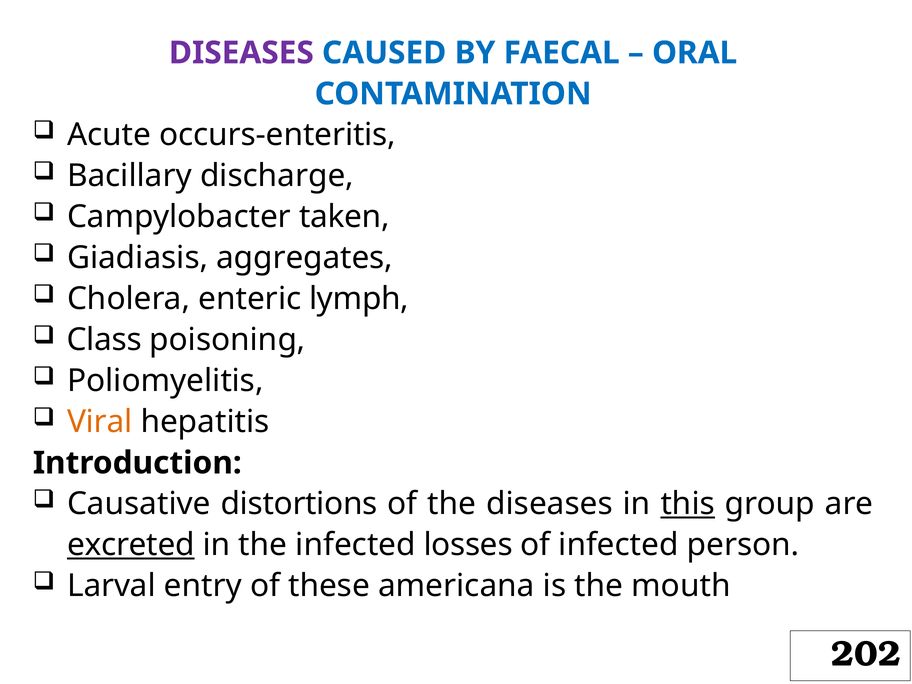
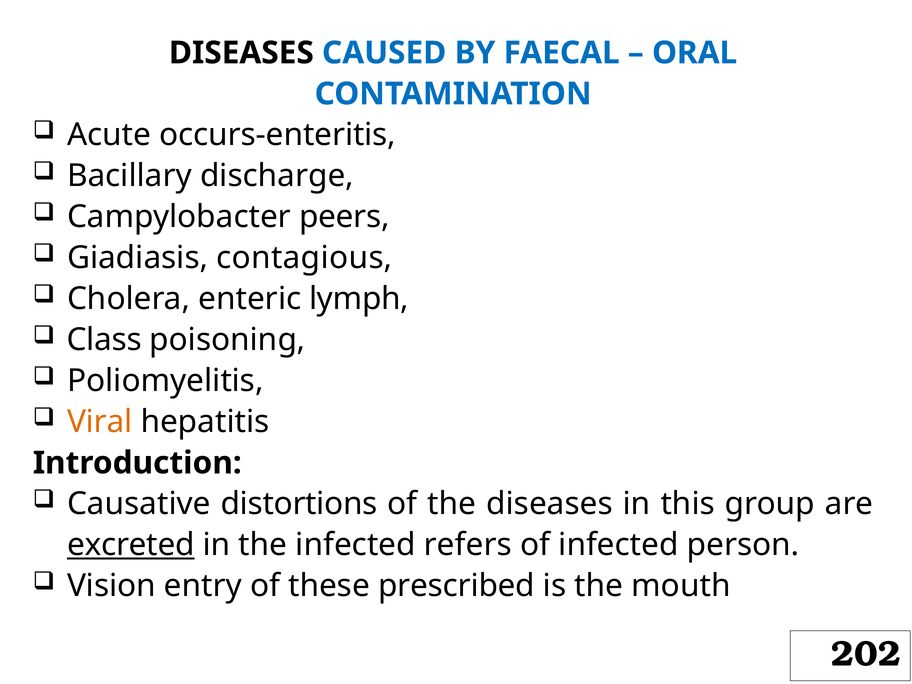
DISEASES colour: purple -> black (241, 53)
taken: taken -> peers (344, 217)
aggregates: aggregates -> contagious (304, 258)
this underline: present -> none (688, 504)
losses: losses -> refers (468, 545)
Larval: Larval -> Vision (111, 586)
americana: americana -> prescribed (457, 586)
